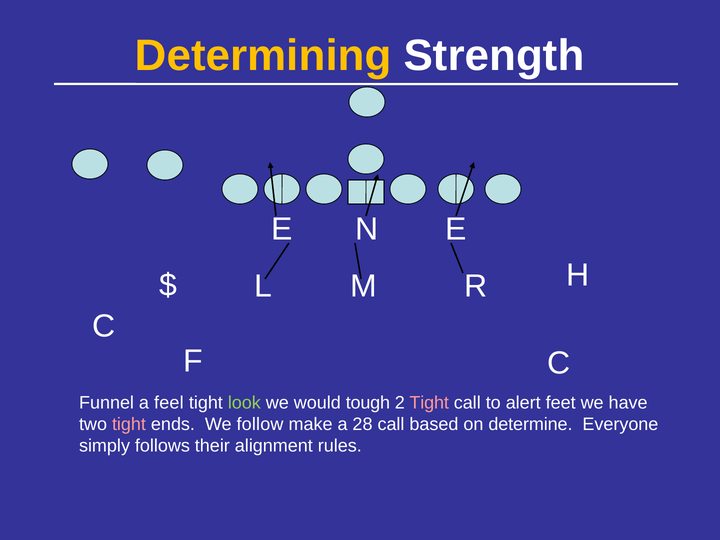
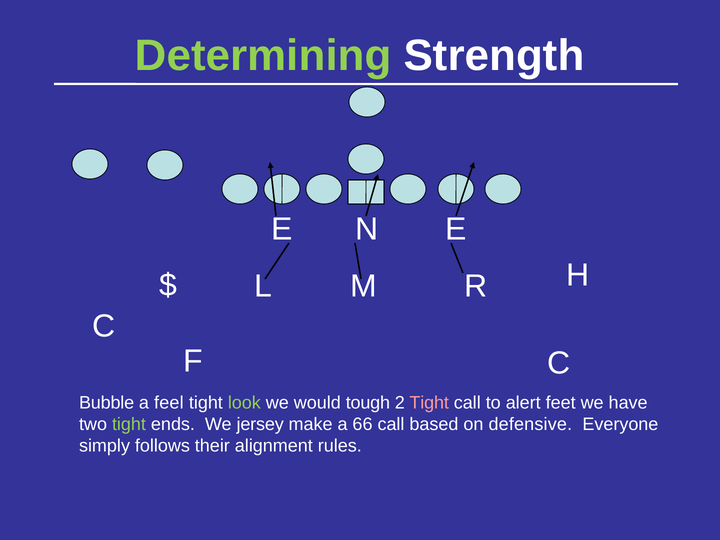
Determining colour: yellow -> light green (263, 56)
Funnel: Funnel -> Bubble (107, 403)
tight colour: pink -> light green (129, 424)
follow: follow -> jersey (260, 424)
28: 28 -> 66 (363, 424)
determine: determine -> defensive (530, 424)
